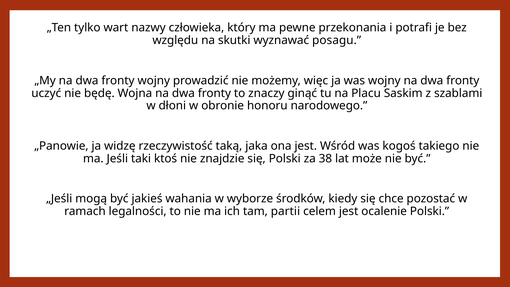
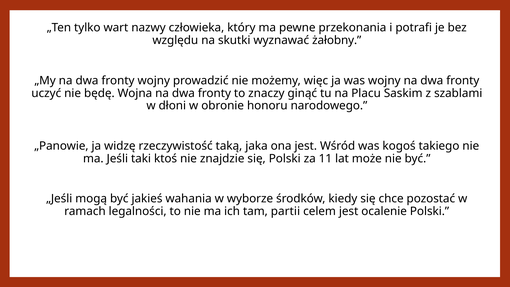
posagu: posagu -> żałobny (337, 40)
38: 38 -> 11 (325, 158)
